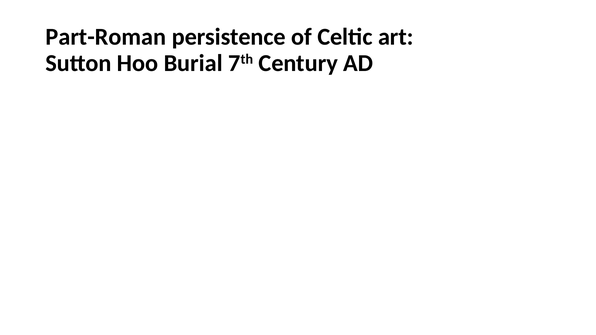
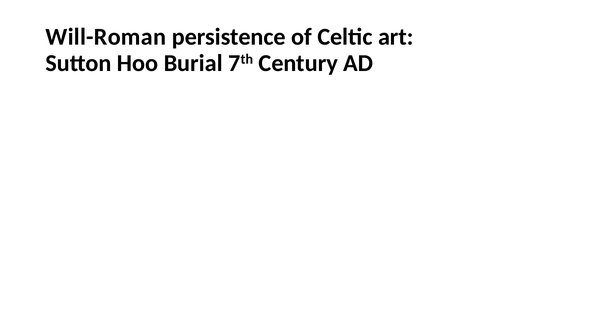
Part-Roman: Part-Roman -> Will-Roman (106, 37)
